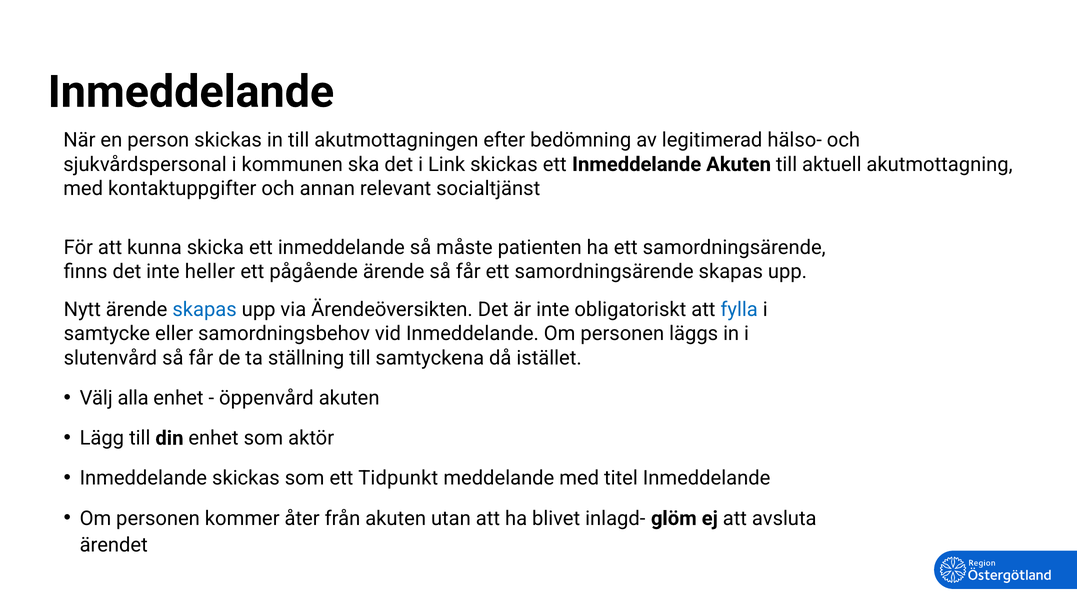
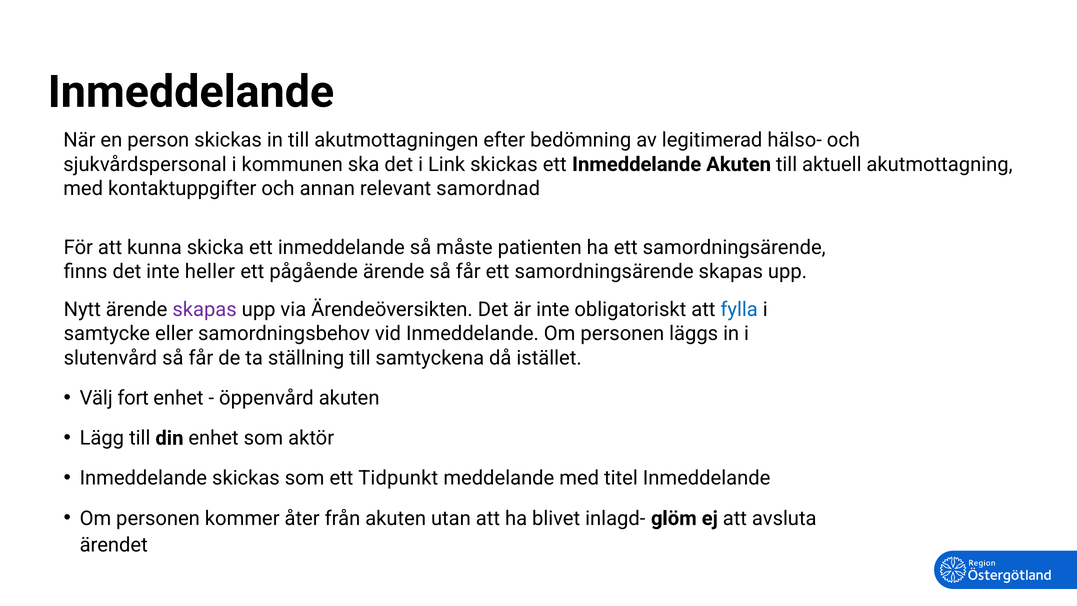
socialtjänst: socialtjänst -> samordnad (488, 189)
skapas colour: blue -> purple (205, 309)
alla: alla -> fort (133, 398)
